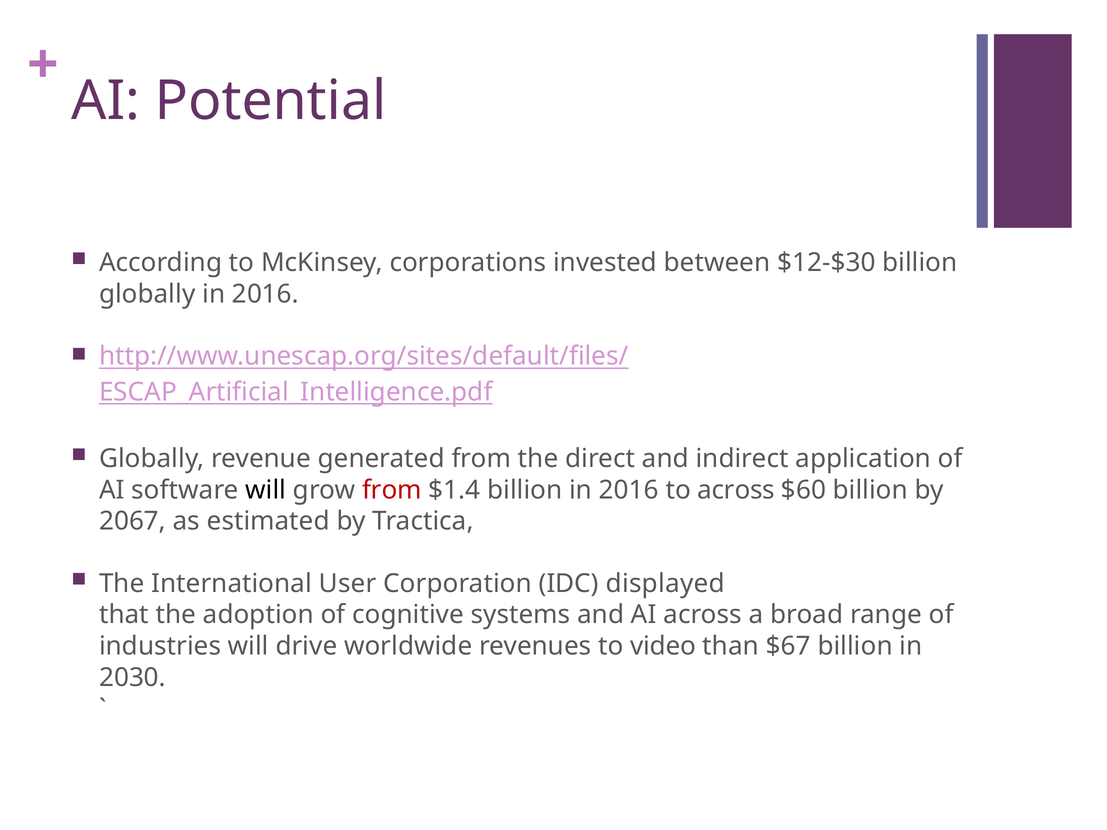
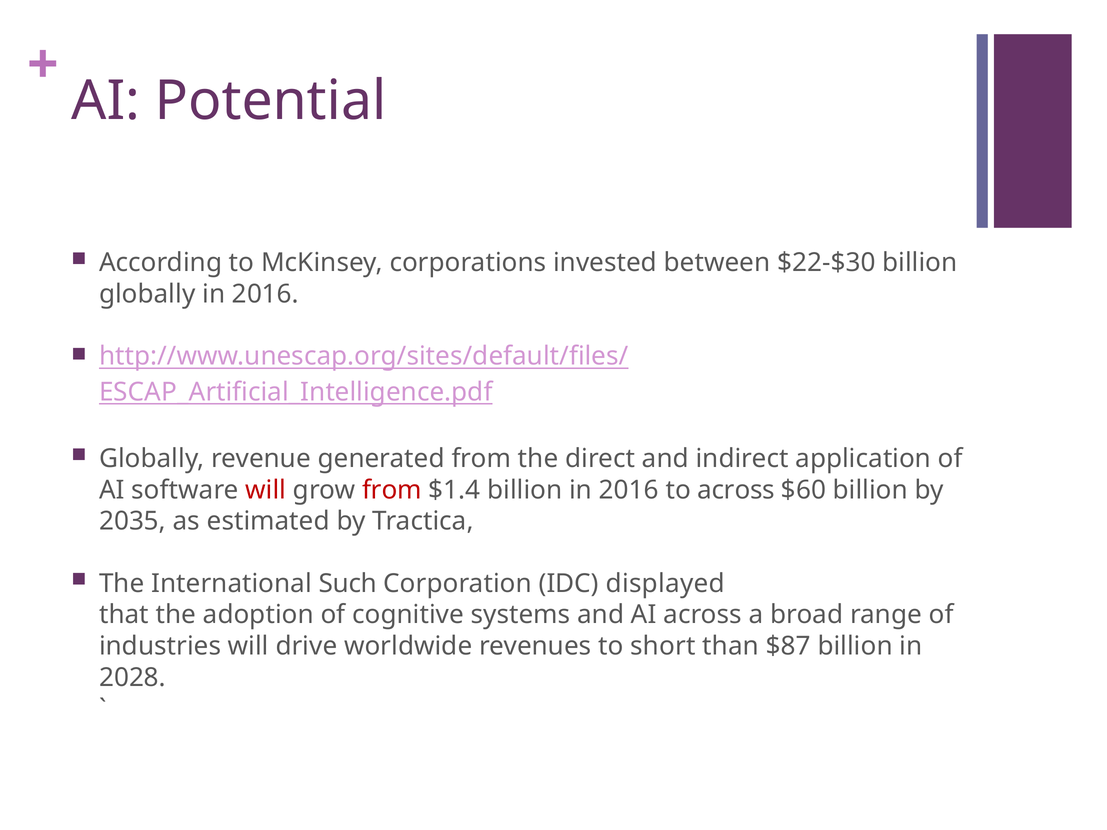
$12-$30: $12-$30 -> $22-$30 (826, 263)
will colour: black -> red (266, 490)
2067: 2067 -> 2035 (133, 522)
User: User -> Such (348, 584)
video: video -> short (663, 646)
$67: $67 -> $87 (788, 646)
2030: 2030 -> 2028 (133, 678)
